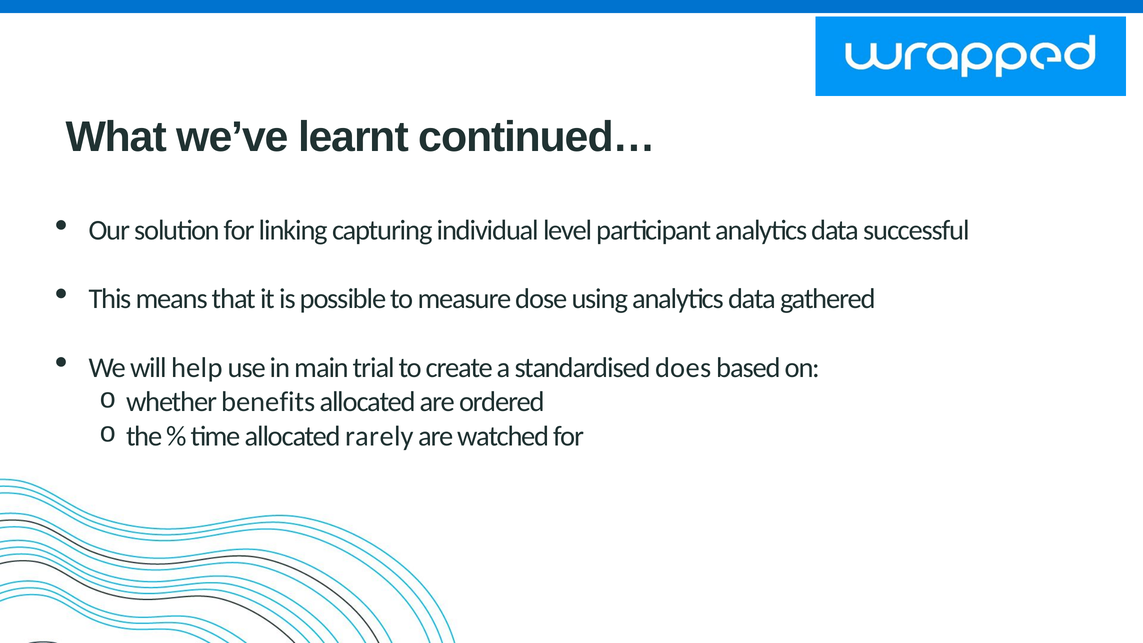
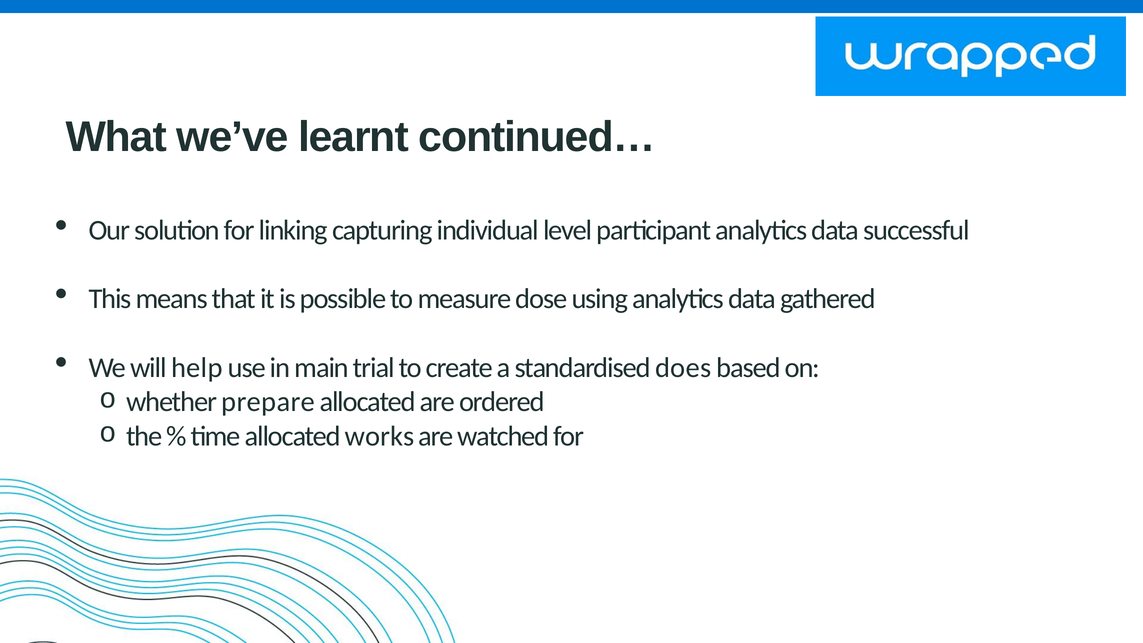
benefits: benefits -> prepare (268, 402)
rarely: rarely -> works (380, 436)
